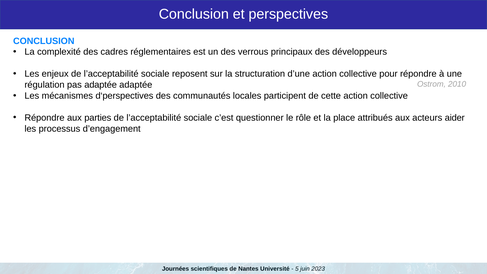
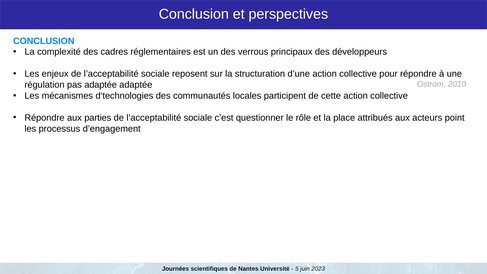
d‘perspectives: d‘perspectives -> d‘technologies (124, 96)
aider: aider -> point (455, 118)
